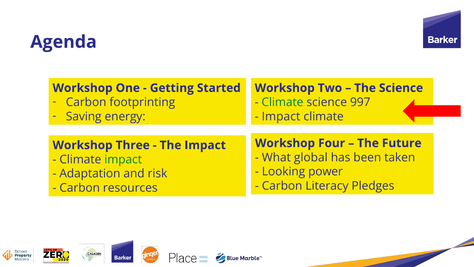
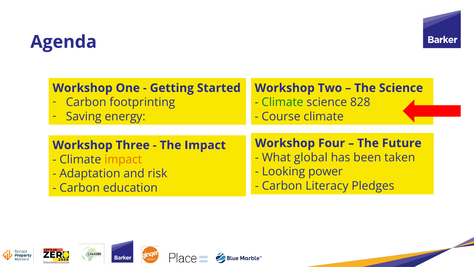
997: 997 -> 828 (360, 102)
Impact: Impact -> Course (281, 116)
impact colour: green -> orange (123, 159)
resources: resources -> education (130, 188)
